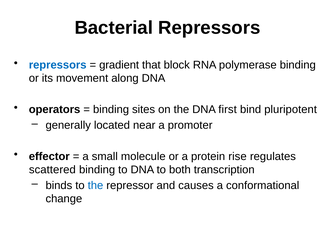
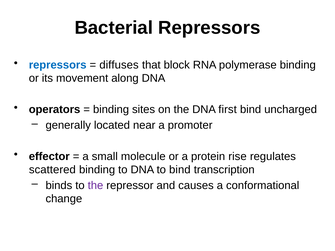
gradient: gradient -> diffuses (119, 65)
pluripotent: pluripotent -> uncharged (291, 110)
to both: both -> bind (180, 170)
the colour: blue -> purple (95, 186)
